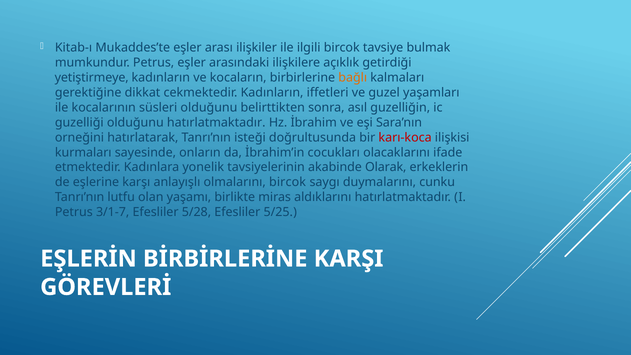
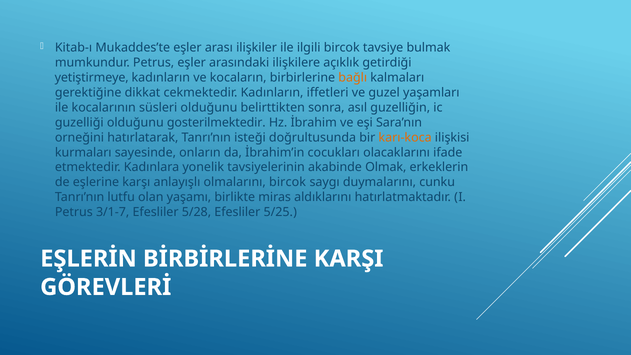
olduğunu hatırlatmaktadır: hatırlatmaktadır -> gosterilmektedir (216, 122)
karı-koca colour: red -> orange (405, 137)
Olarak: Olarak -> Olmak (386, 167)
